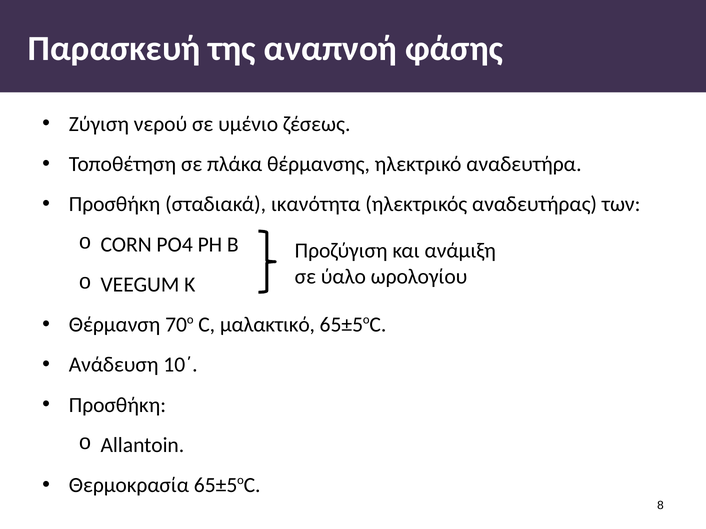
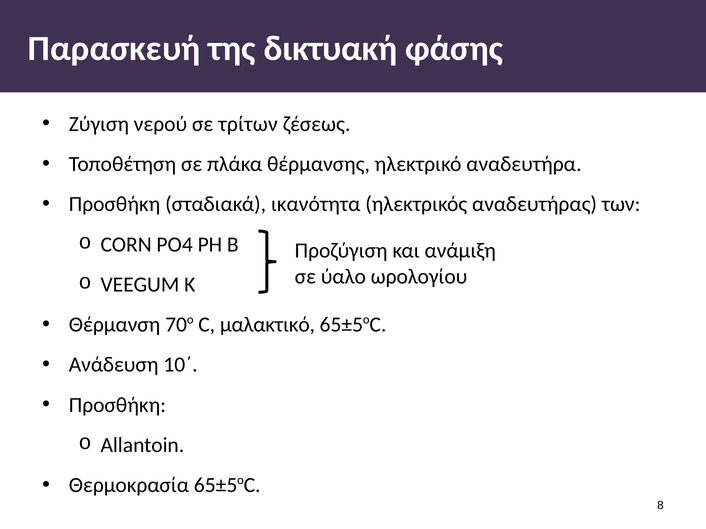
αναπνοή: αναπνοή -> δικτυακή (331, 49)
υμένιο: υμένιο -> τρίτων (248, 124)
